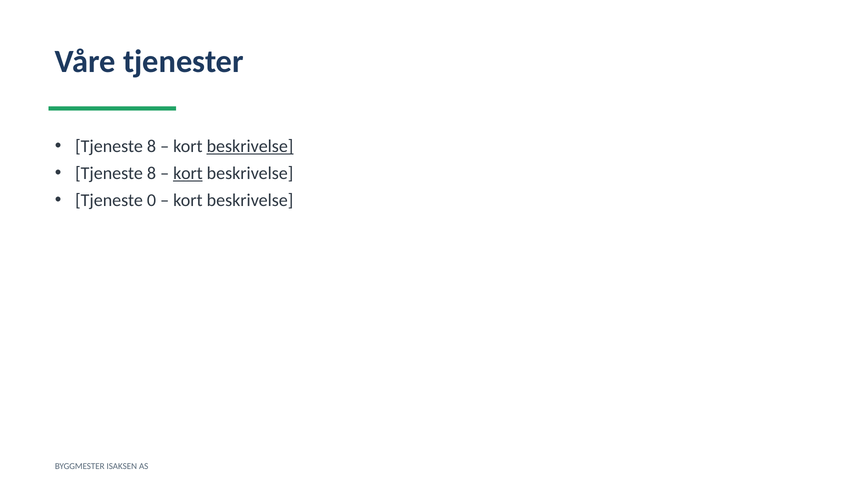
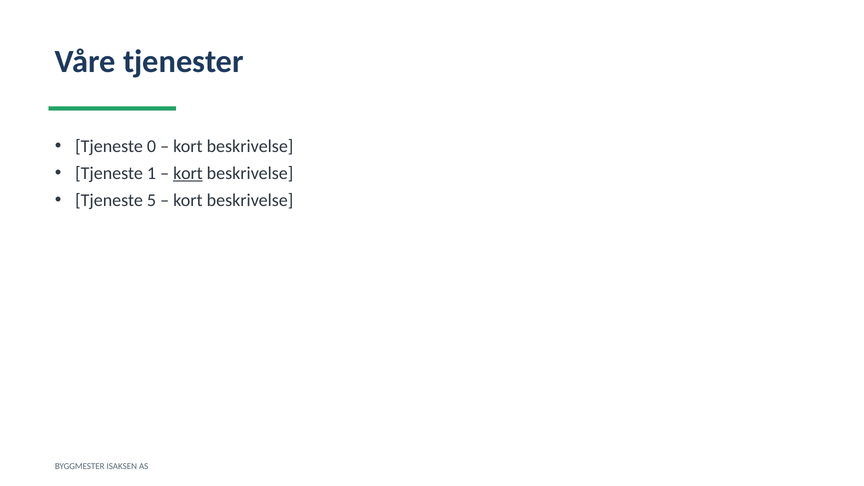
8: 8 -> 0 (151, 146)
beskrivelse underline: present -> none (250, 146)
8: 8 -> 1 (151, 173)
0: 0 -> 5 (151, 200)
